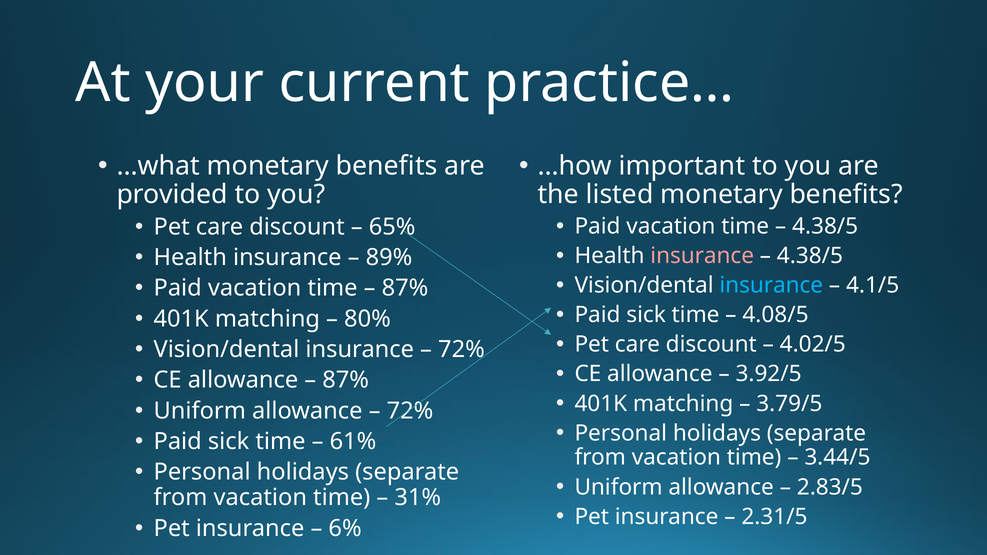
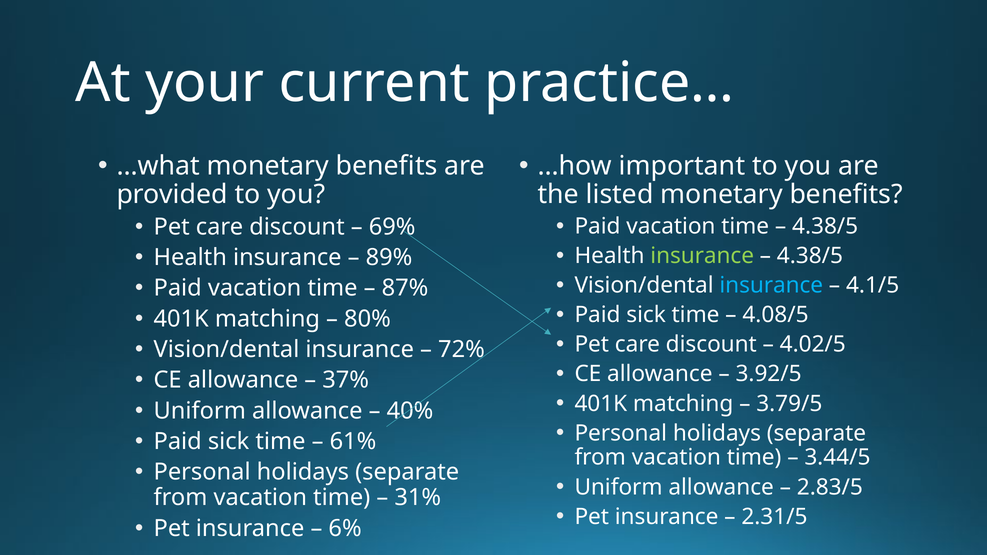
65%: 65% -> 69% (392, 227)
insurance colour: pink -> light green (702, 256)
87%: 87% -> 37% (346, 380)
72%: 72% -> 40% (410, 411)
